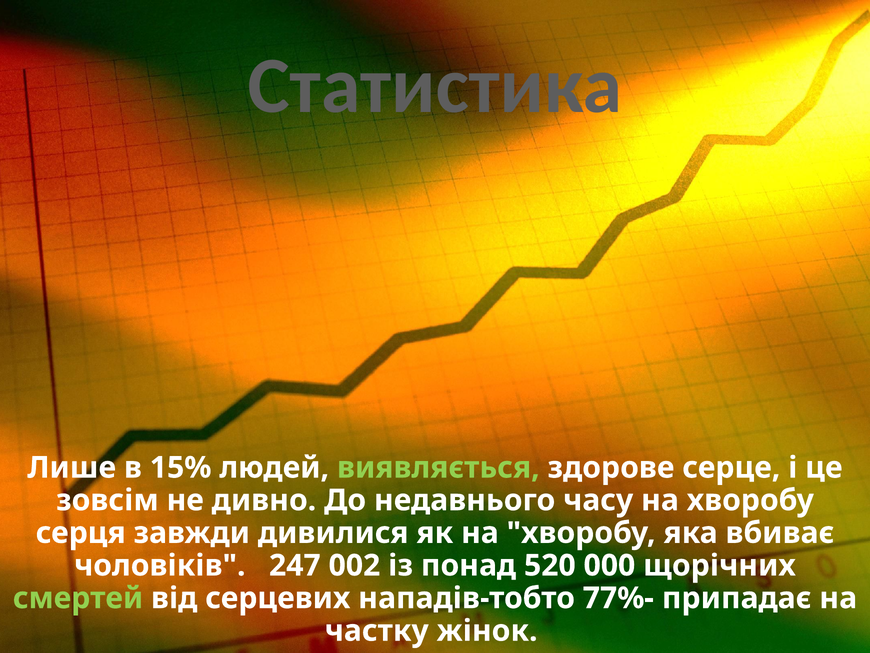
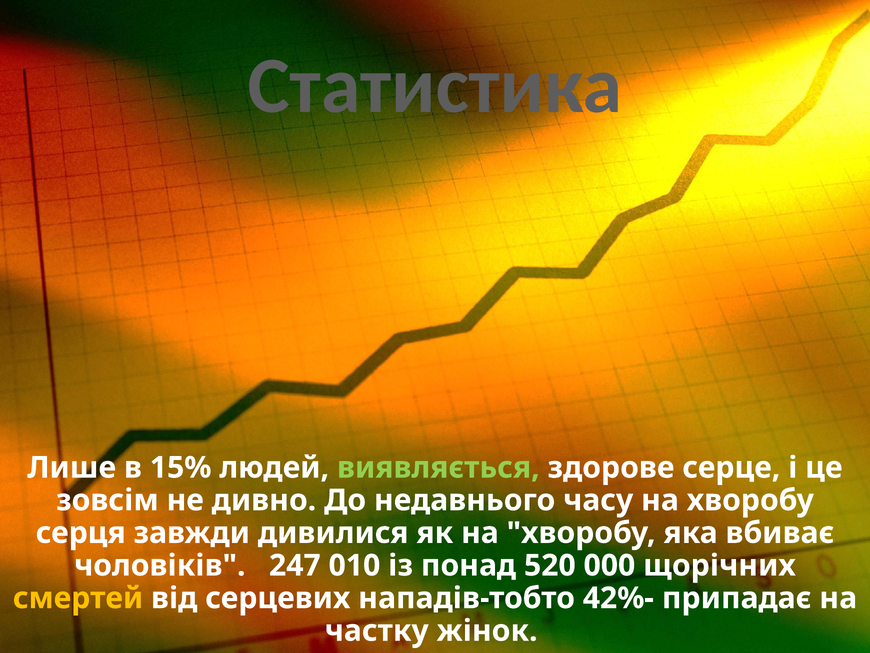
002: 002 -> 010 (354, 565)
смертей colour: light green -> yellow (78, 598)
77%-: 77%- -> 42%- (618, 598)
